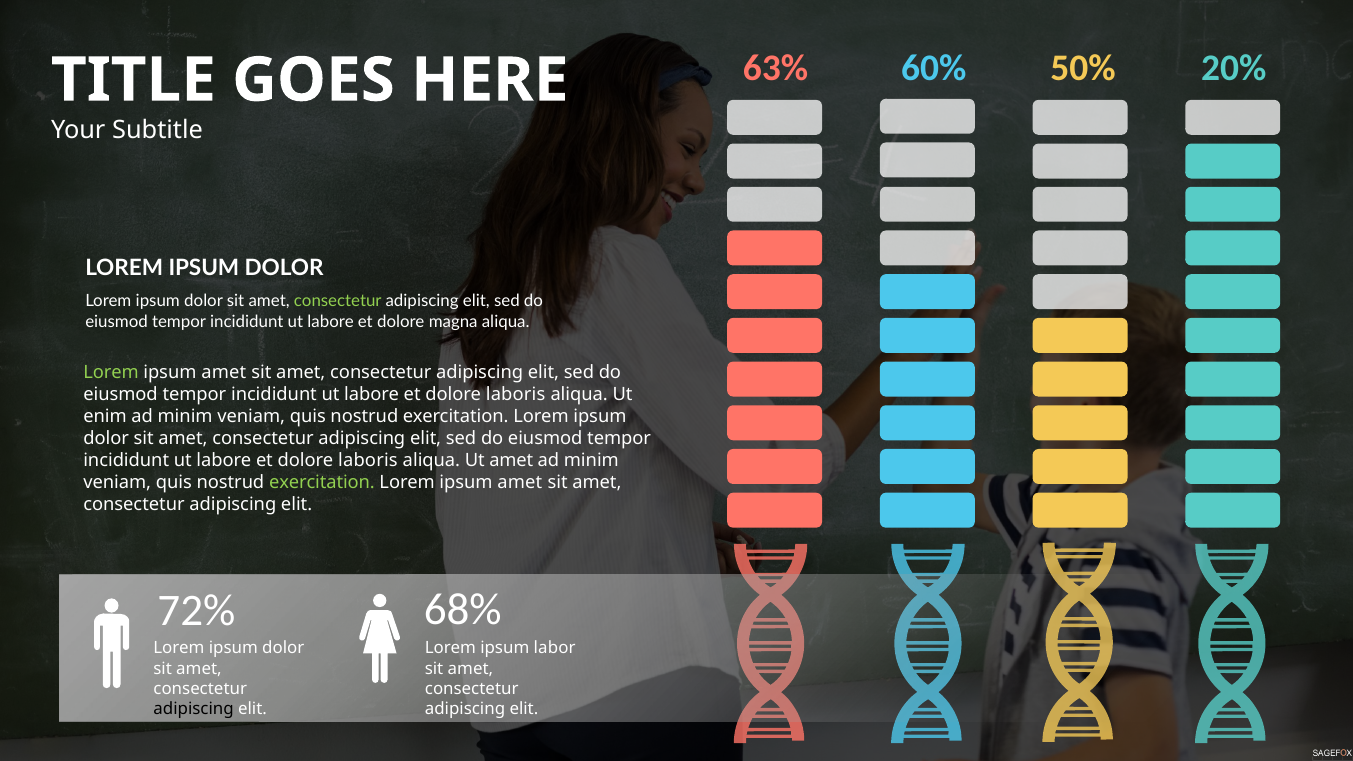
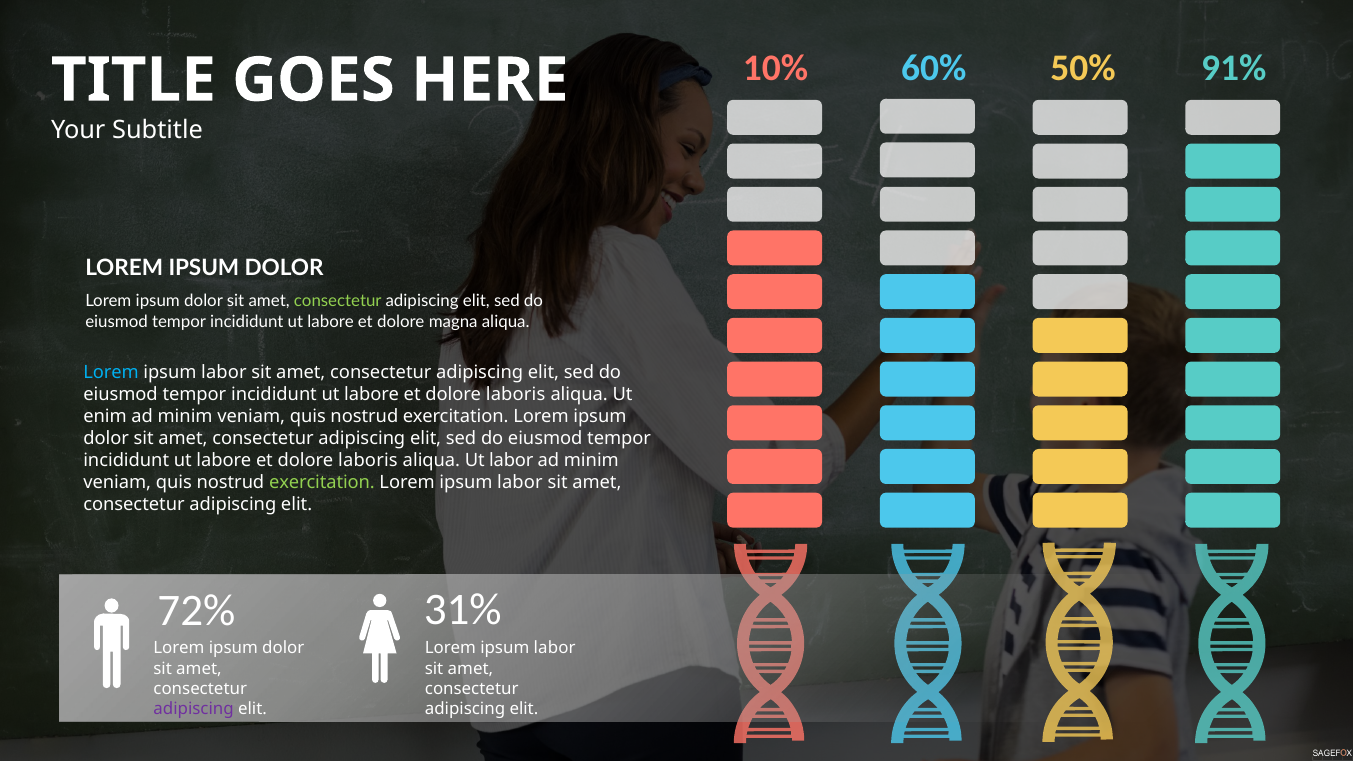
63%: 63% -> 10% (775, 68)
20%: 20% -> 91% (1234, 68)
Lorem colour: light green -> light blue (111, 372)
amet: amet -> labor (224, 372)
Ut amet: amet -> labor (511, 460)
amet: amet -> labor (520, 482)
68%: 68% -> 31% (463, 610)
adipiscing colour: black -> purple (194, 709)
